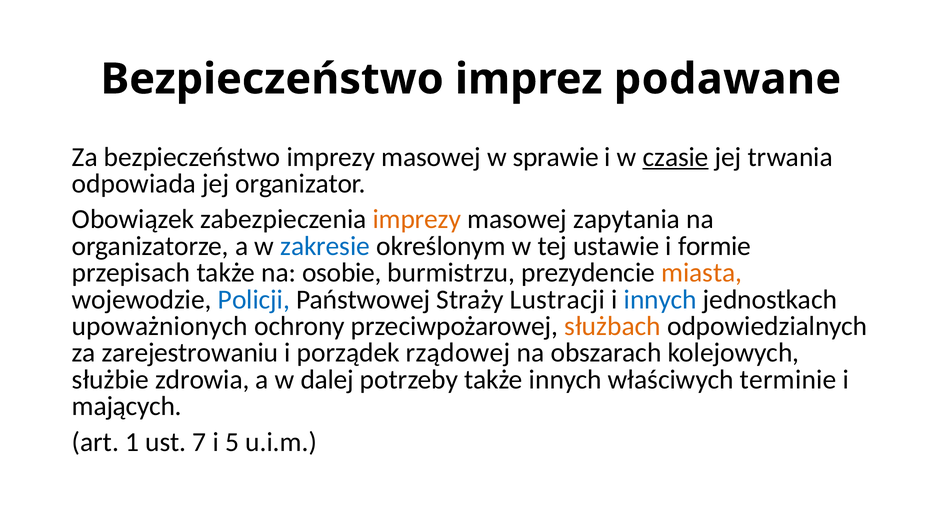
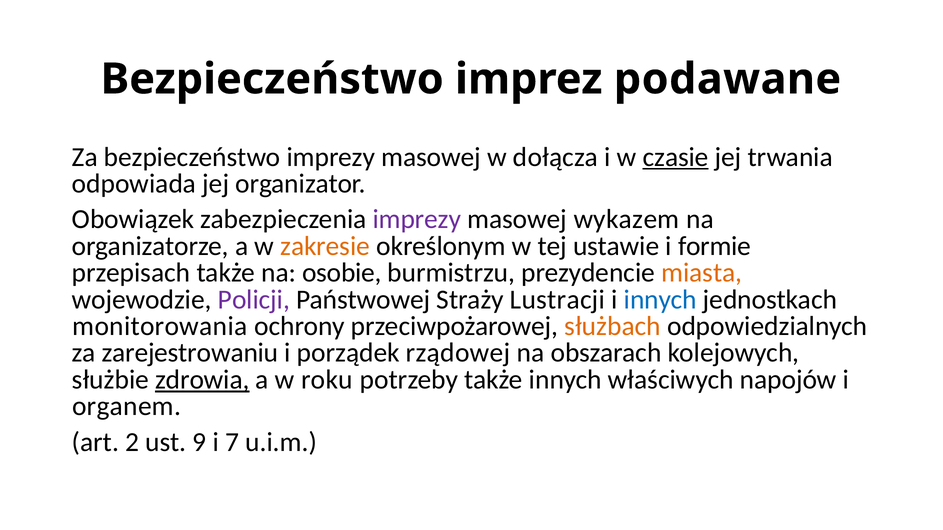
sprawie: sprawie -> dołącza (556, 157)
imprezy colour: orange -> purple (417, 219)
zapytania: zapytania -> wykazem (626, 219)
zakresie colour: blue -> orange (325, 246)
Policji colour: blue -> purple (254, 300)
upoważnionych: upoważnionych -> monitorowania (160, 326)
zdrowia underline: none -> present (202, 380)
dalej: dalej -> roku (327, 380)
terminie: terminie -> napojów (788, 380)
mających: mających -> organem (127, 407)
1: 1 -> 2 (132, 442)
7: 7 -> 9 (199, 442)
5: 5 -> 7 (232, 442)
